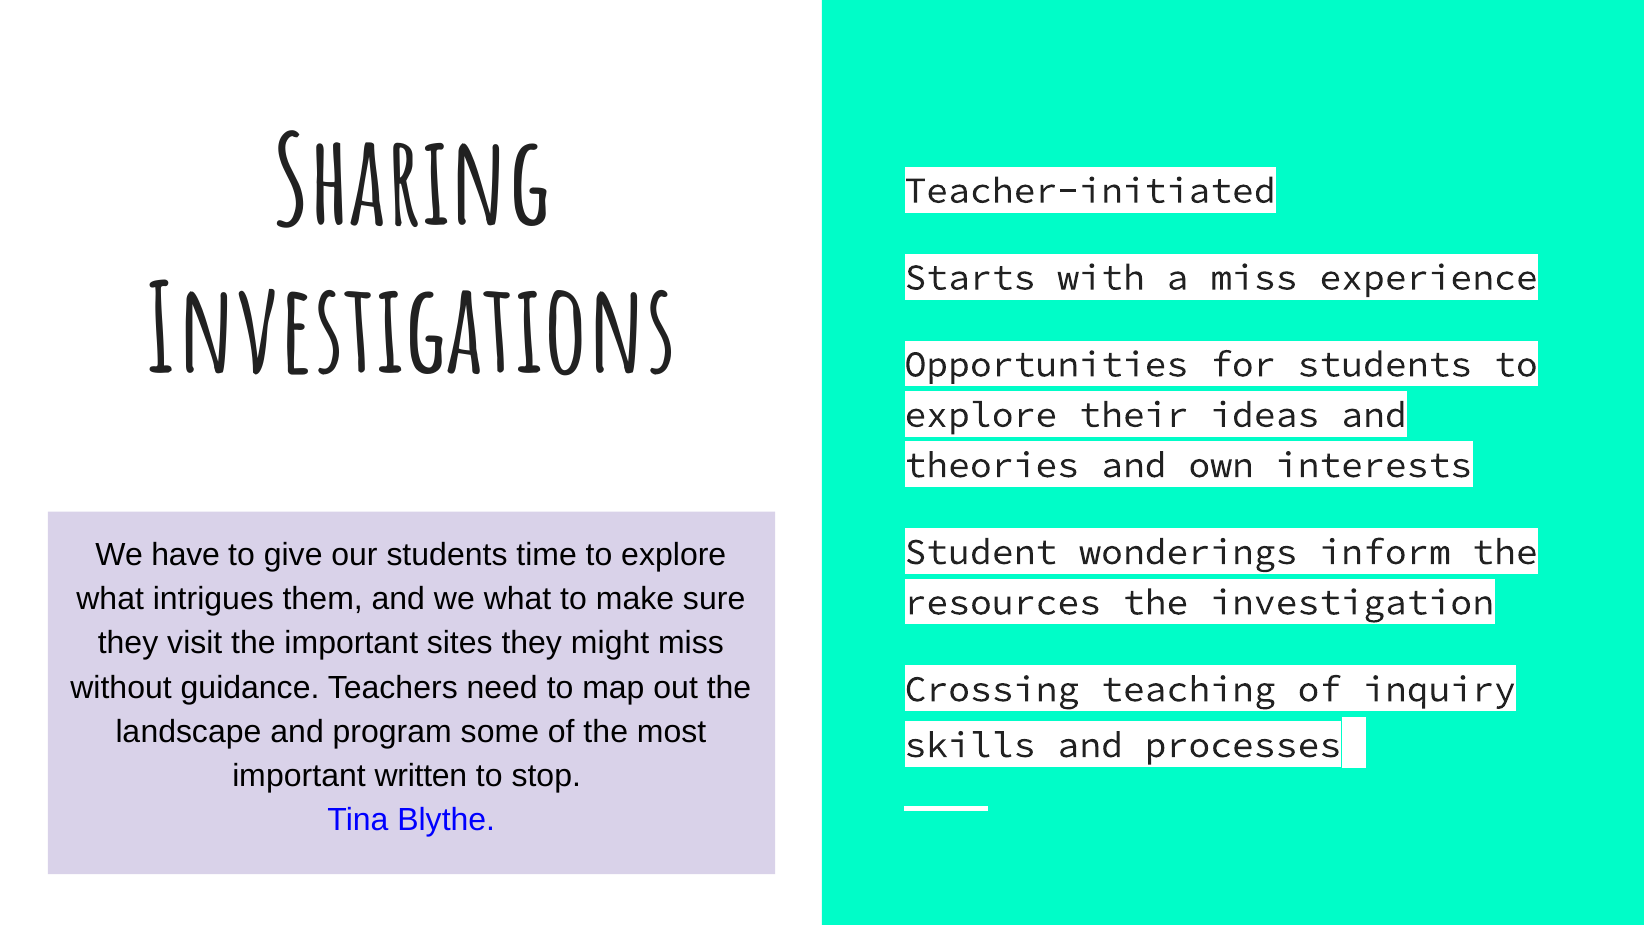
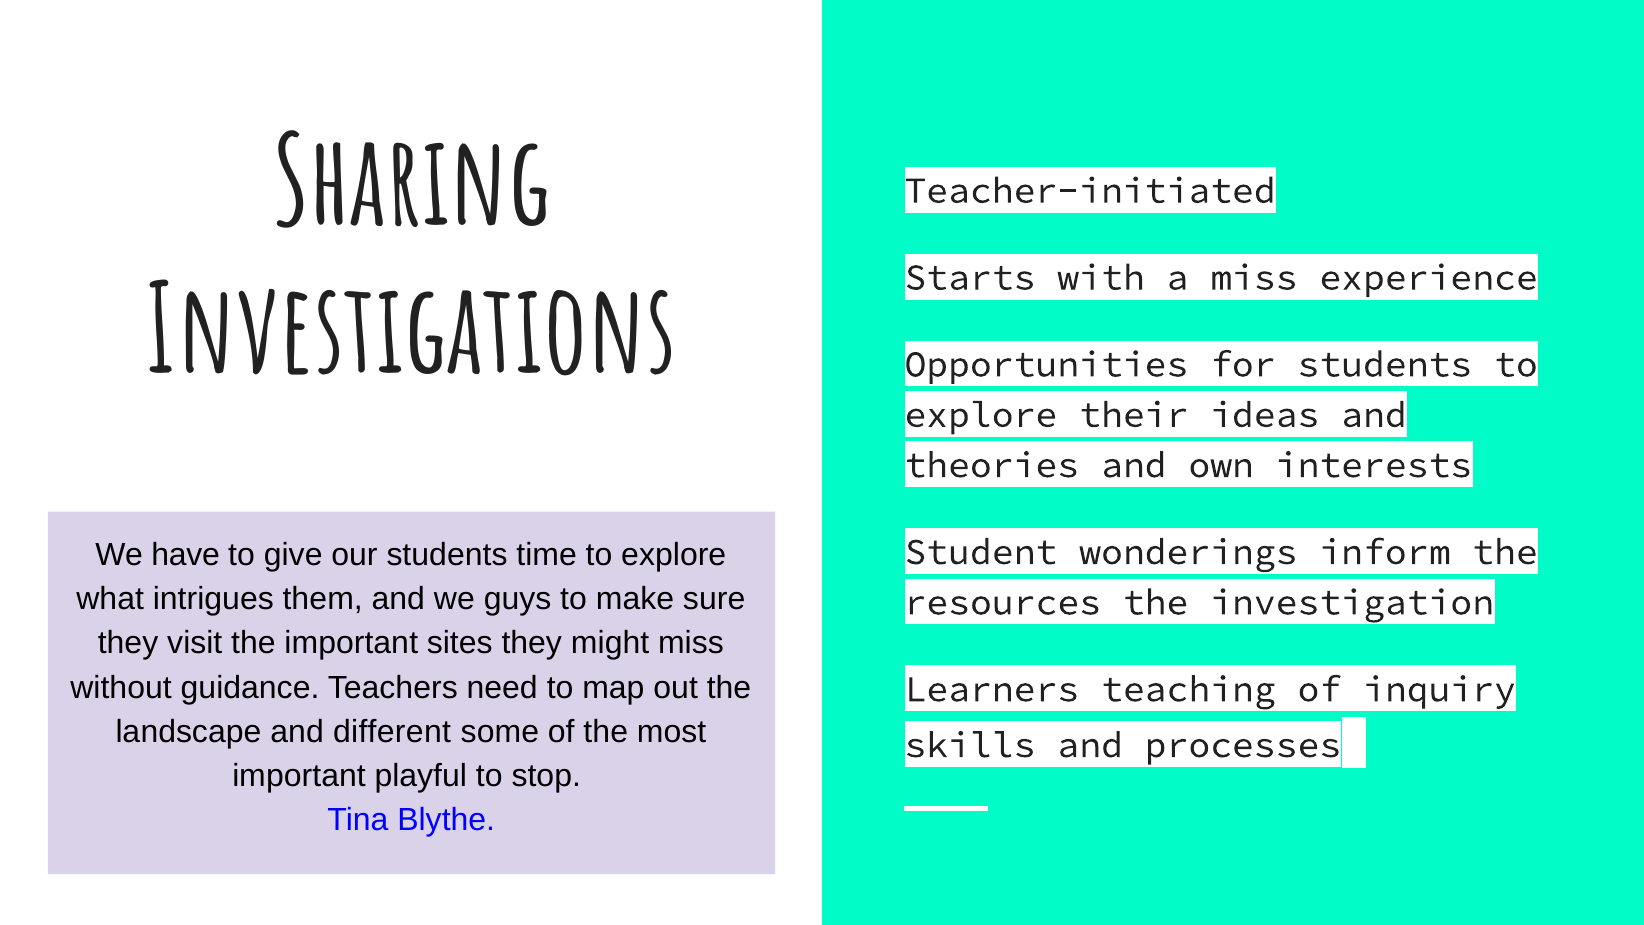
we what: what -> guys (518, 599)
Crossing: Crossing -> Learners (992, 689)
program: program -> different (392, 731)
written: written -> playful (421, 775)
